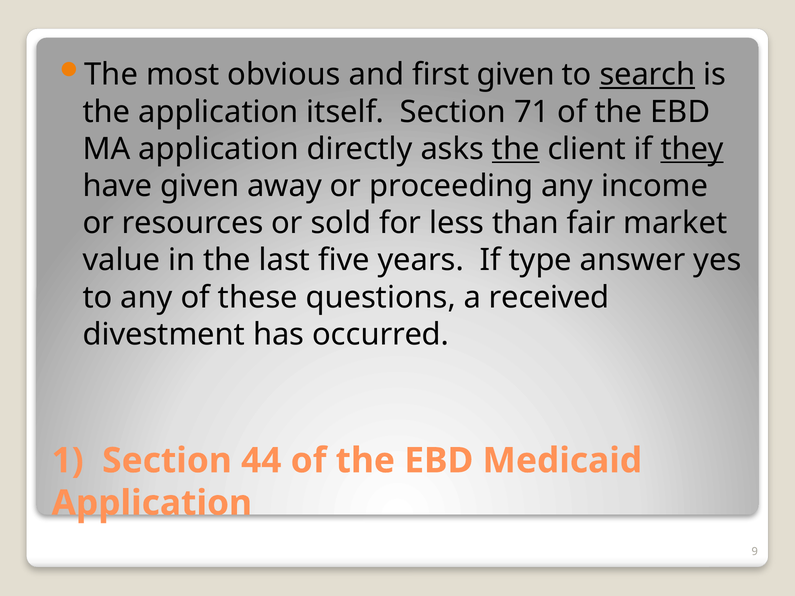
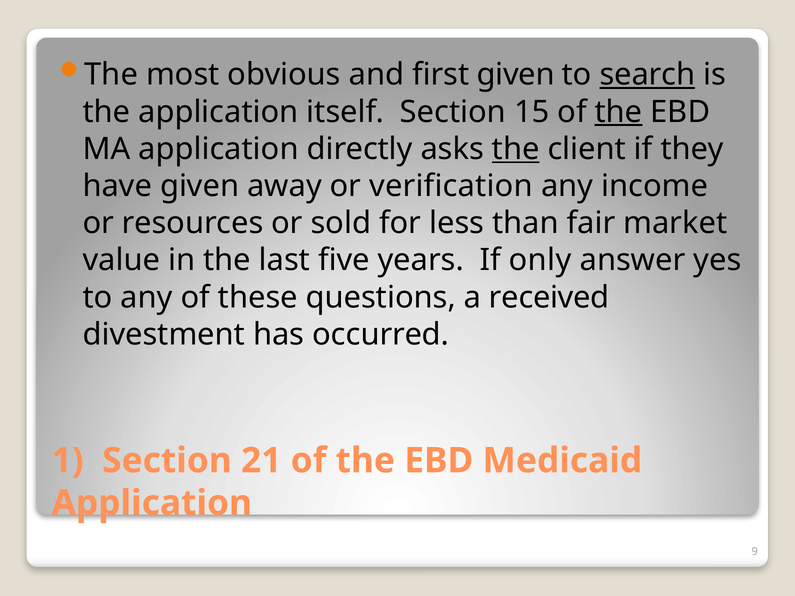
71: 71 -> 15 (532, 112)
the underline: none -> present (618, 112)
they underline: present -> none (692, 149)
proceeding: proceeding -> verification (451, 186)
type: type -> only (540, 260)
44: 44 -> 21 (261, 461)
